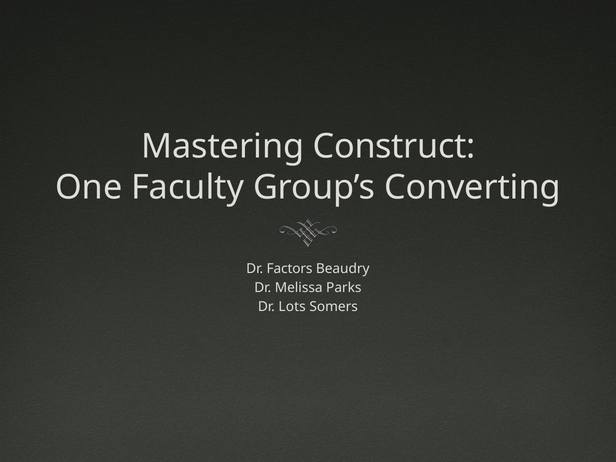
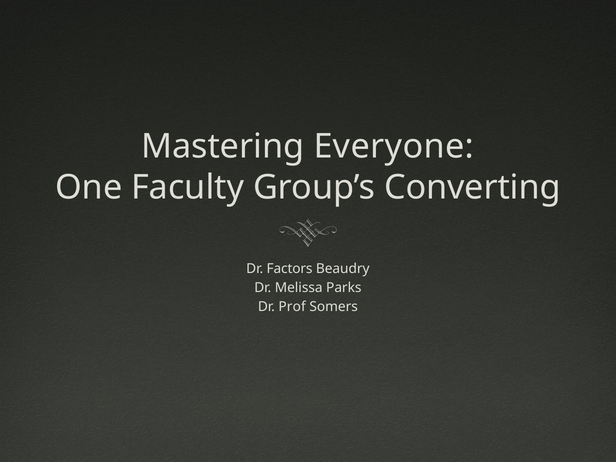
Construct: Construct -> Everyone (394, 146)
Lots: Lots -> Prof (292, 307)
